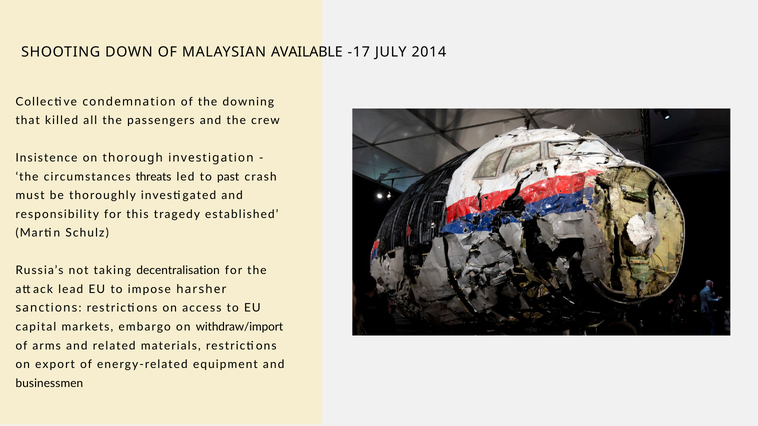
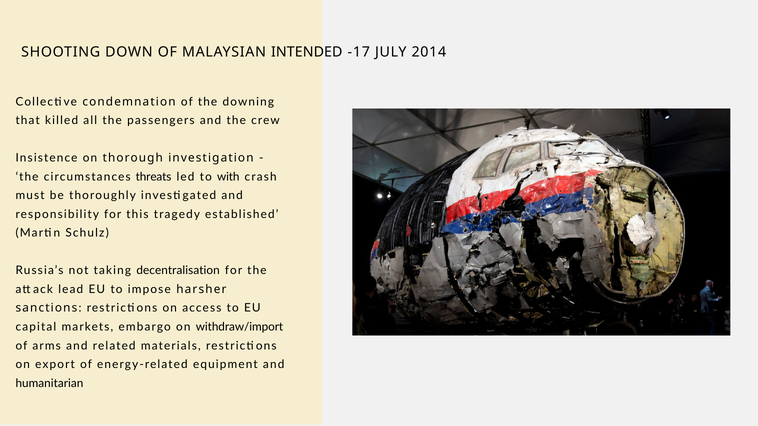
AVAILABLE: AVAILABLE -> INTENDED (307, 52)
past: past -> with (228, 177)
businessmen: businessmen -> humanitarian (49, 384)
